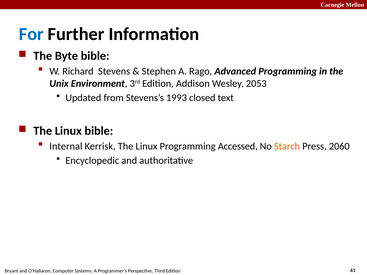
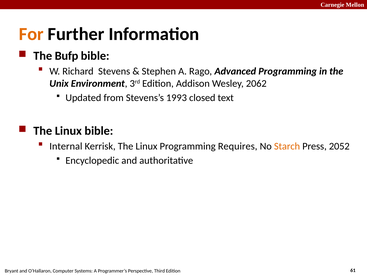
For colour: blue -> orange (31, 34)
Byte: Byte -> Bufp (67, 56)
2053: 2053 -> 2062 (256, 83)
Accessed: Accessed -> Requires (238, 146)
2060: 2060 -> 2052 (339, 146)
